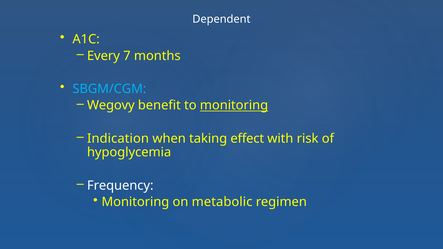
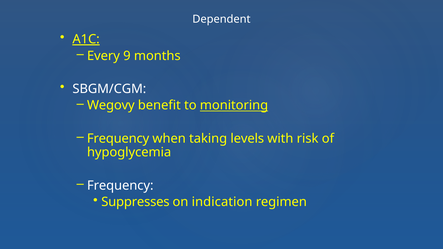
A1C underline: none -> present (86, 39)
7: 7 -> 9 (127, 56)
SBGM/CGM colour: light blue -> white (109, 89)
Indication: Indication -> Frequency (118, 139)
effect: effect -> levels (247, 139)
Monitoring: Monitoring -> Suppresses (135, 202)
metabolic: metabolic -> indication (222, 202)
